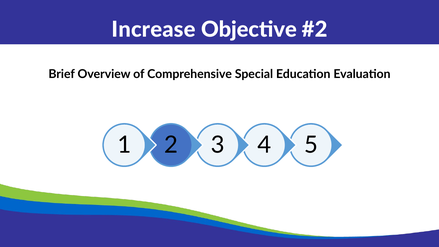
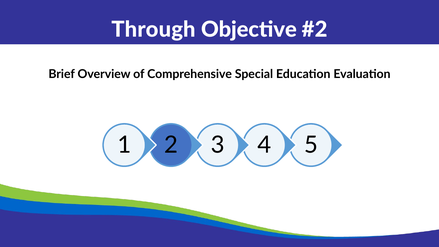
Increase: Increase -> Through (154, 29)
